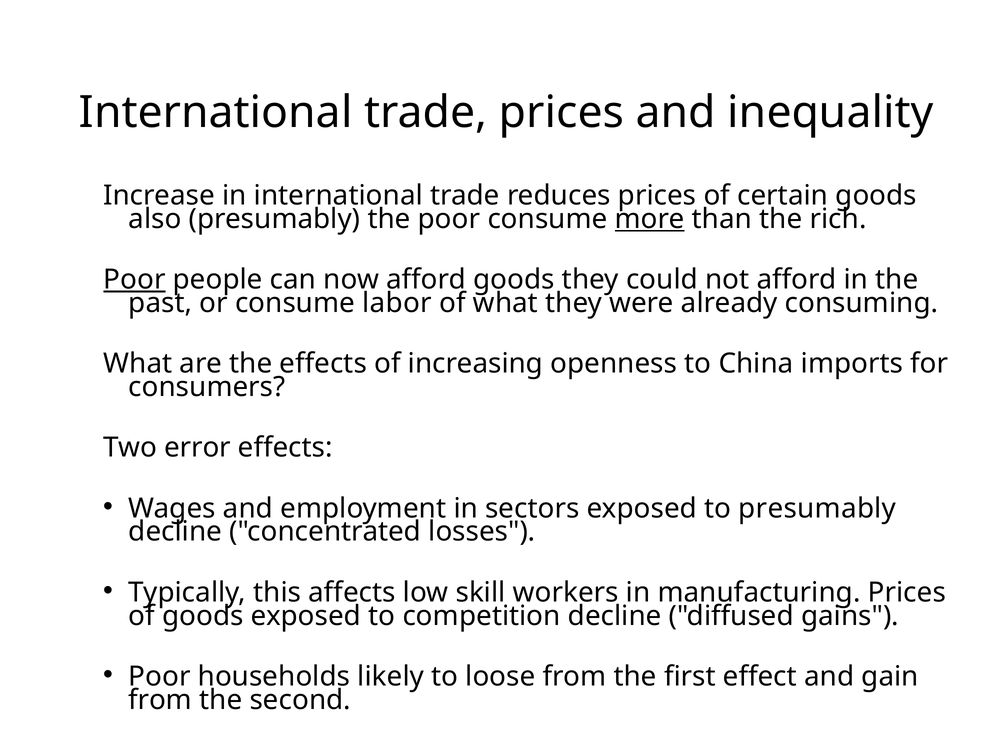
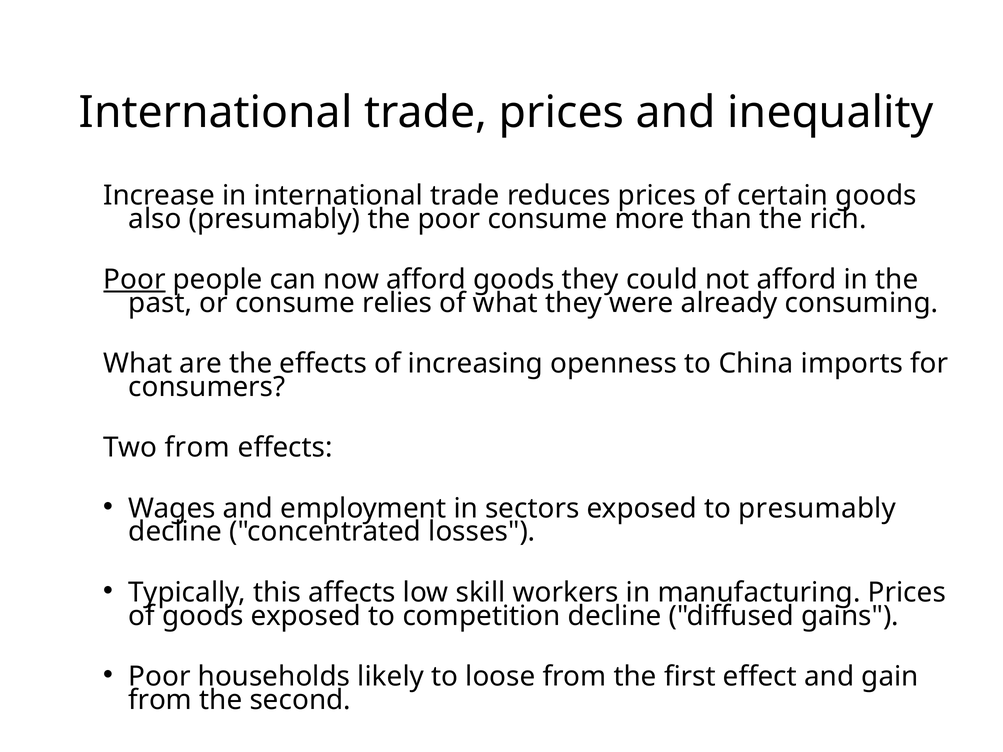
more underline: present -> none (650, 219)
labor: labor -> relies (397, 303)
Two error: error -> from (197, 448)
